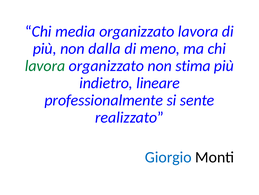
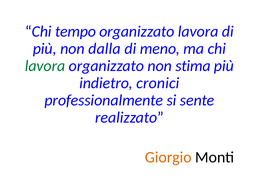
media: media -> tempo (75, 31)
lineare: lineare -> cronici (158, 83)
Giorgio colour: blue -> orange (168, 157)
